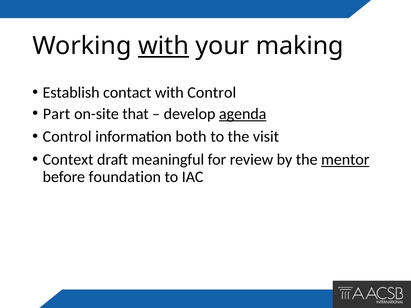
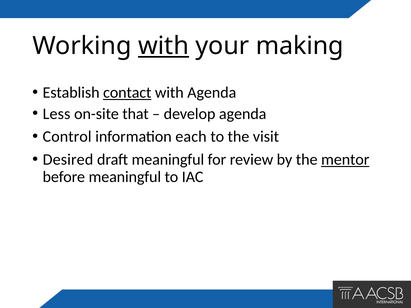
contact underline: none -> present (127, 93)
with Control: Control -> Agenda (212, 93)
Part: Part -> Less (57, 114)
agenda underline: present -> none (243, 114)
both: both -> each (191, 137)
Context: Context -> Desired (68, 160)
before foundation: foundation -> meaningful (125, 177)
